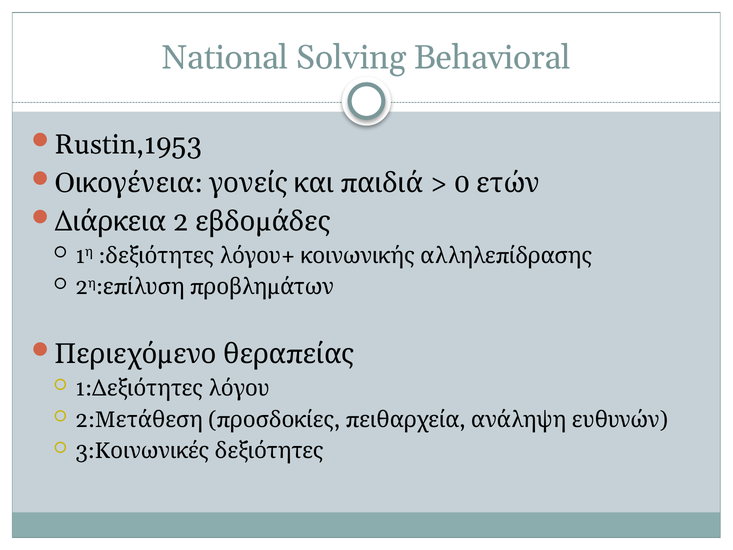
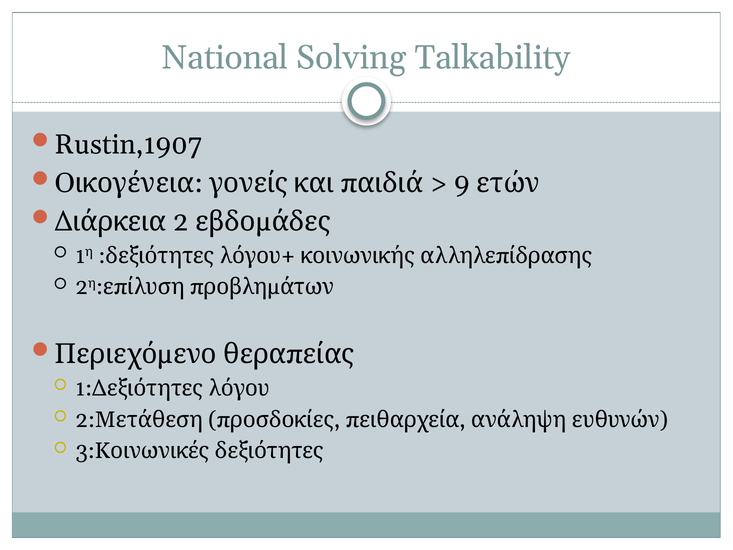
Behavioral: Behavioral -> Talkability (493, 58)
Rustin,1953: Rustin,1953 -> Rustin,1907 (128, 144)
0: 0 -> 9 (462, 183)
